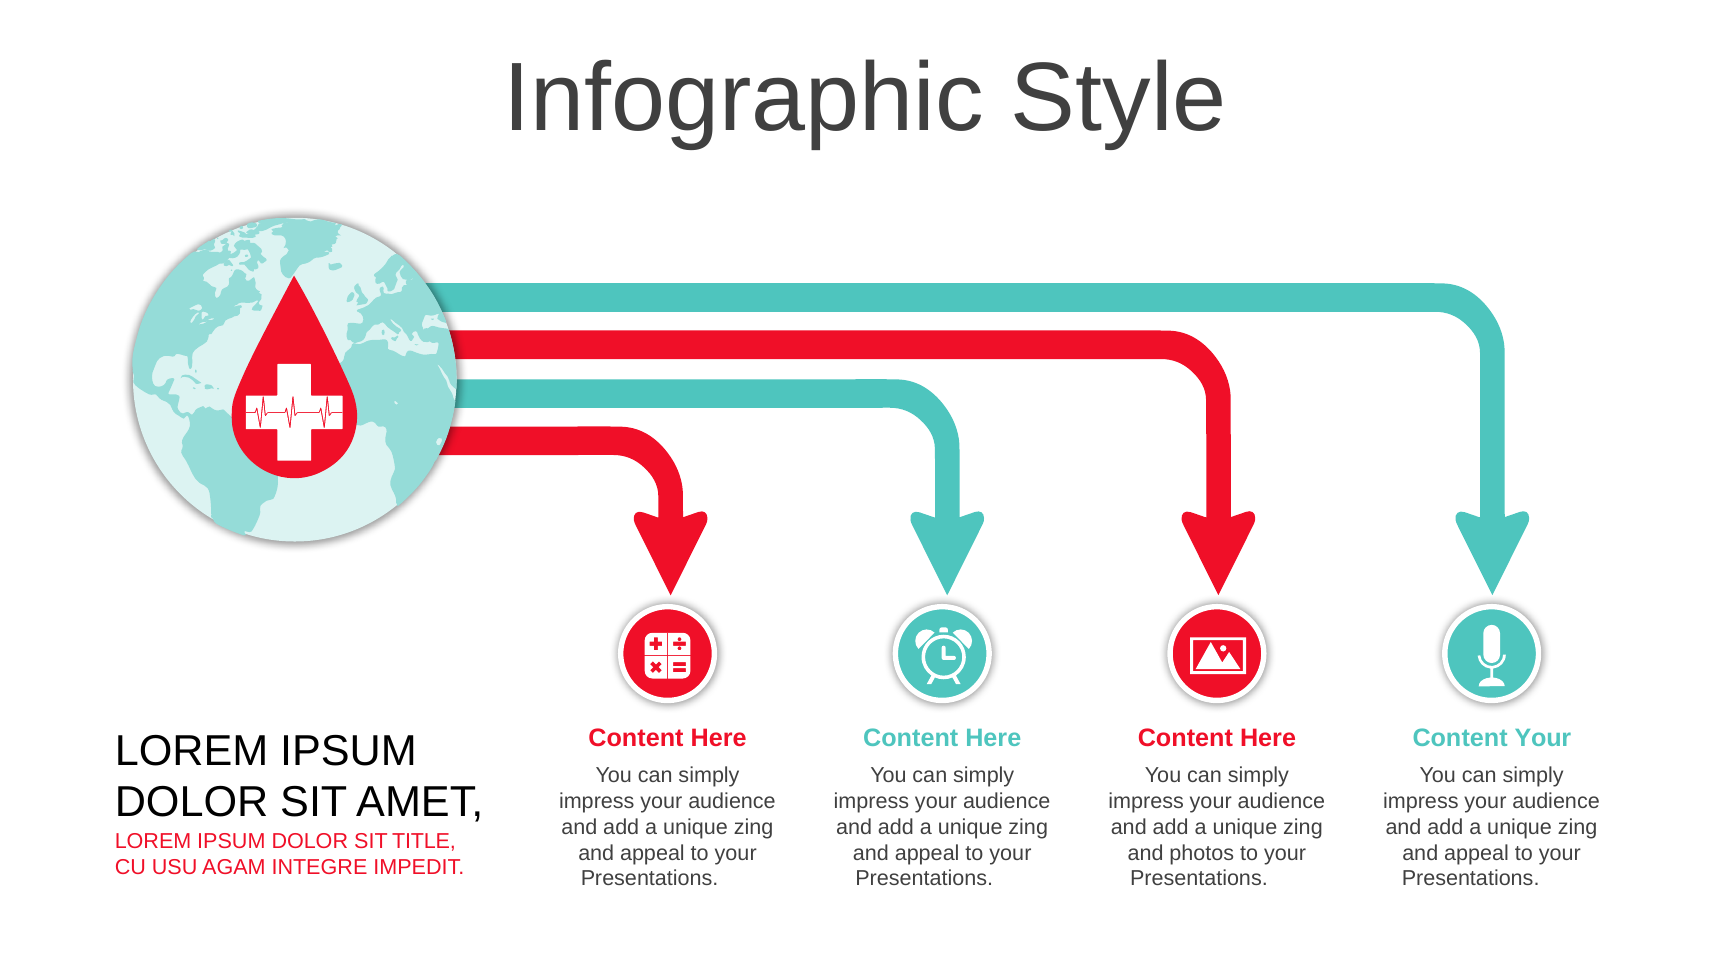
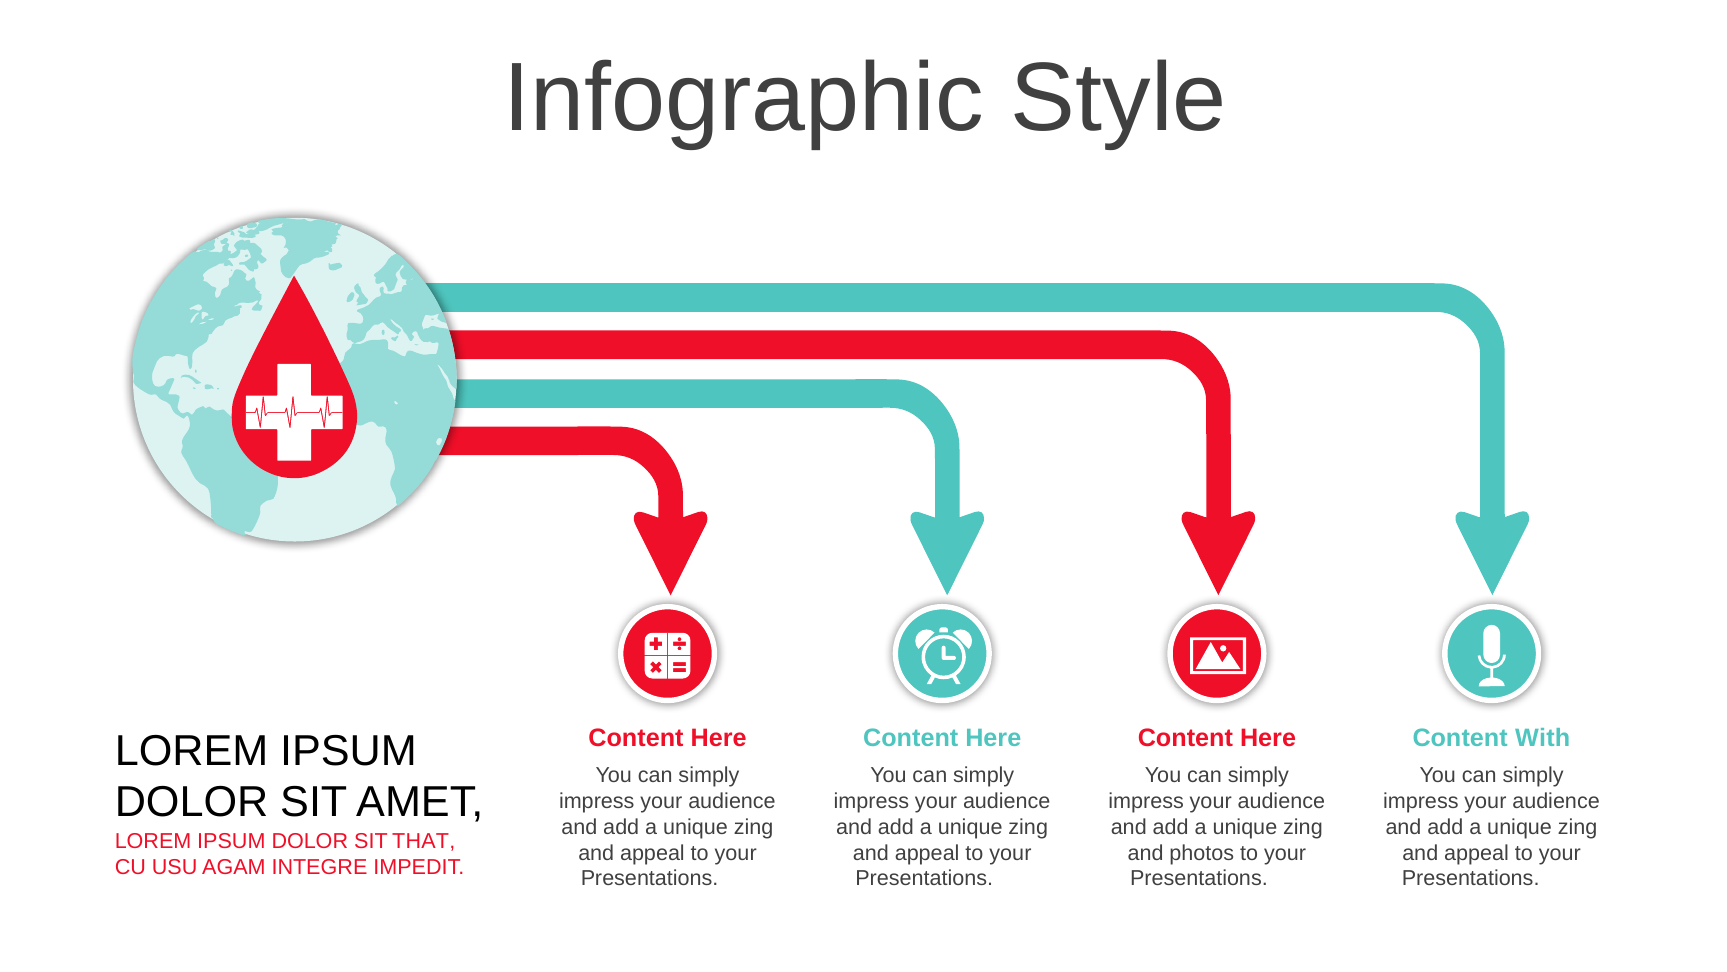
Content Your: Your -> With (1543, 738)
TITLE: TITLE -> THAT (424, 841)
